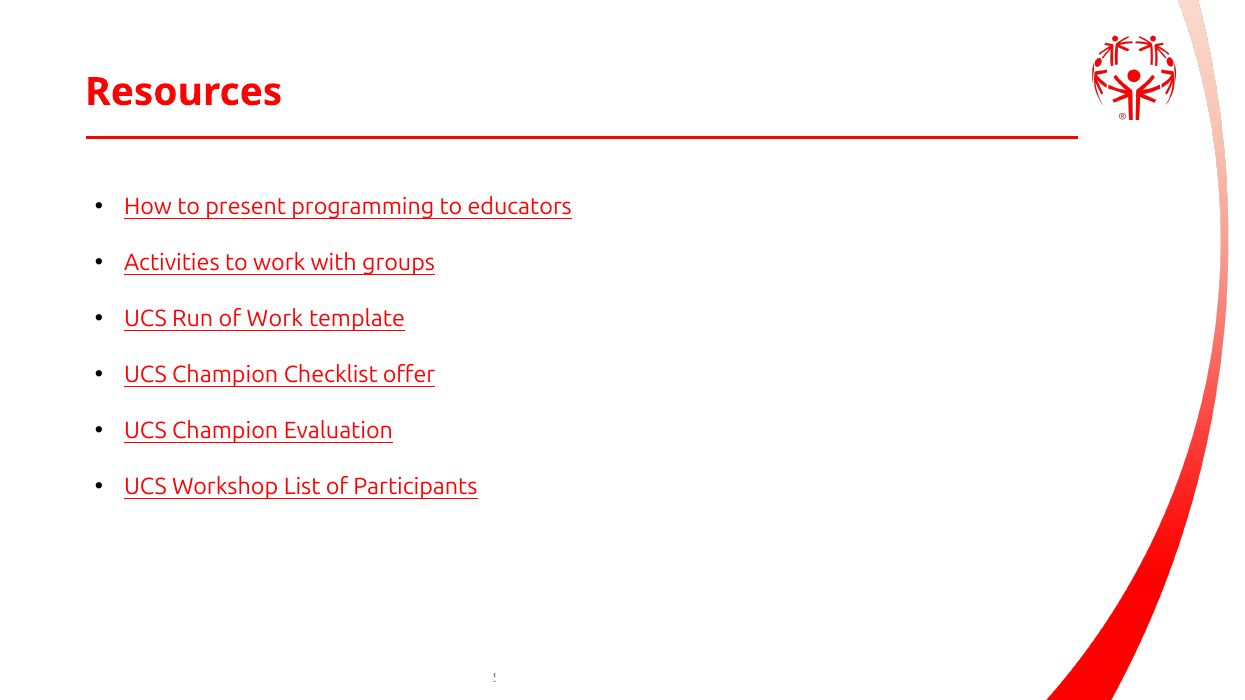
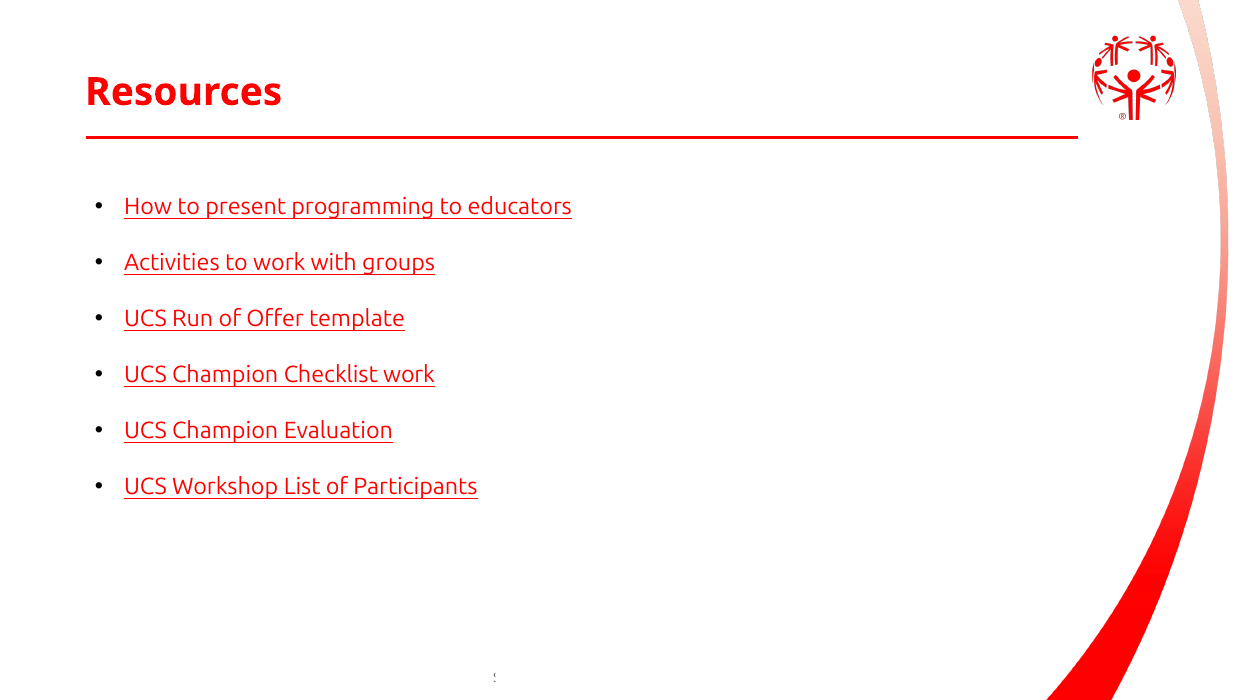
of Work: Work -> Offer (275, 319)
Checklist offer: offer -> work (409, 375)
